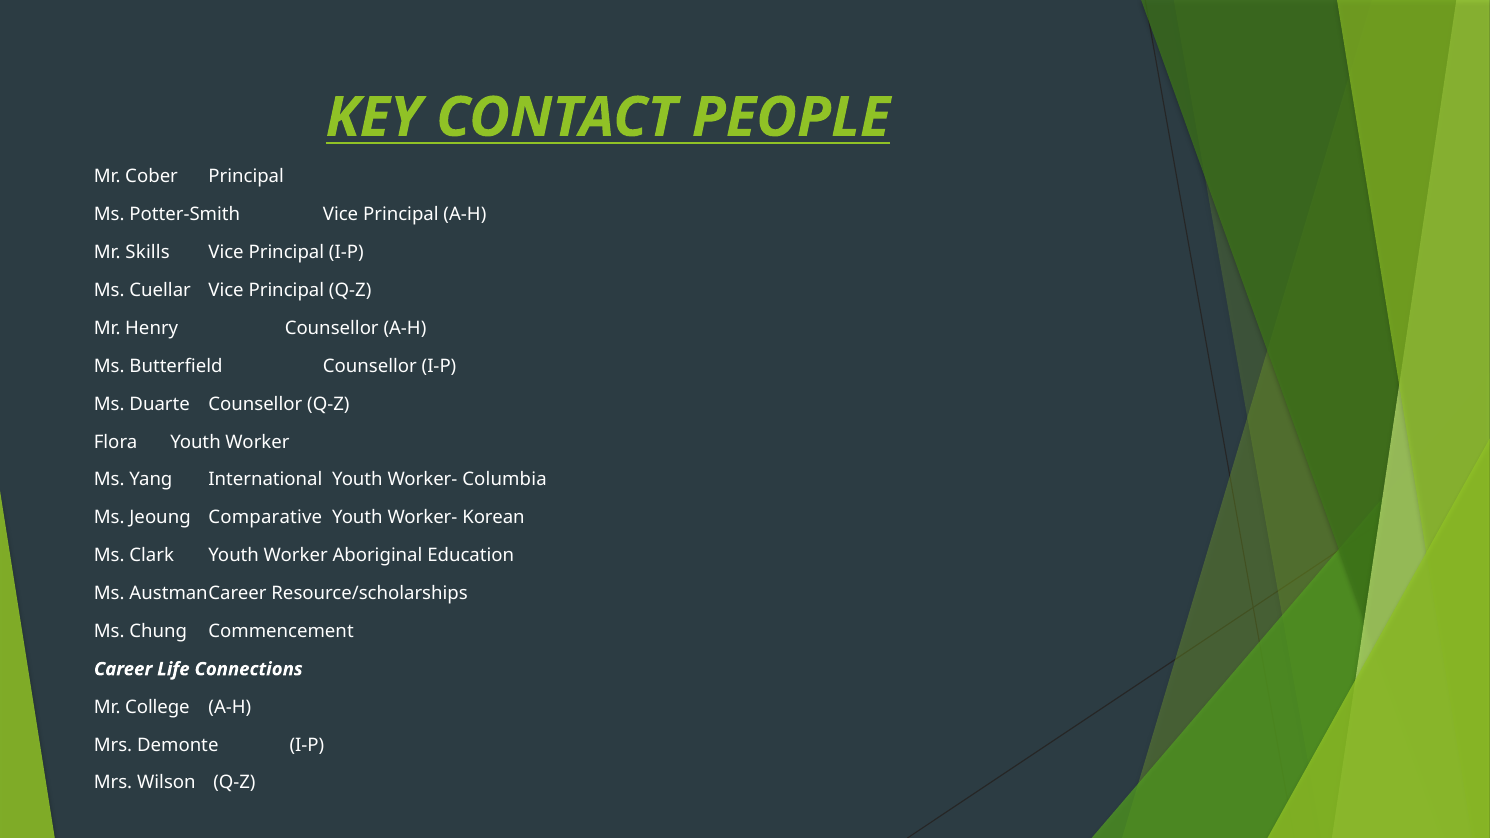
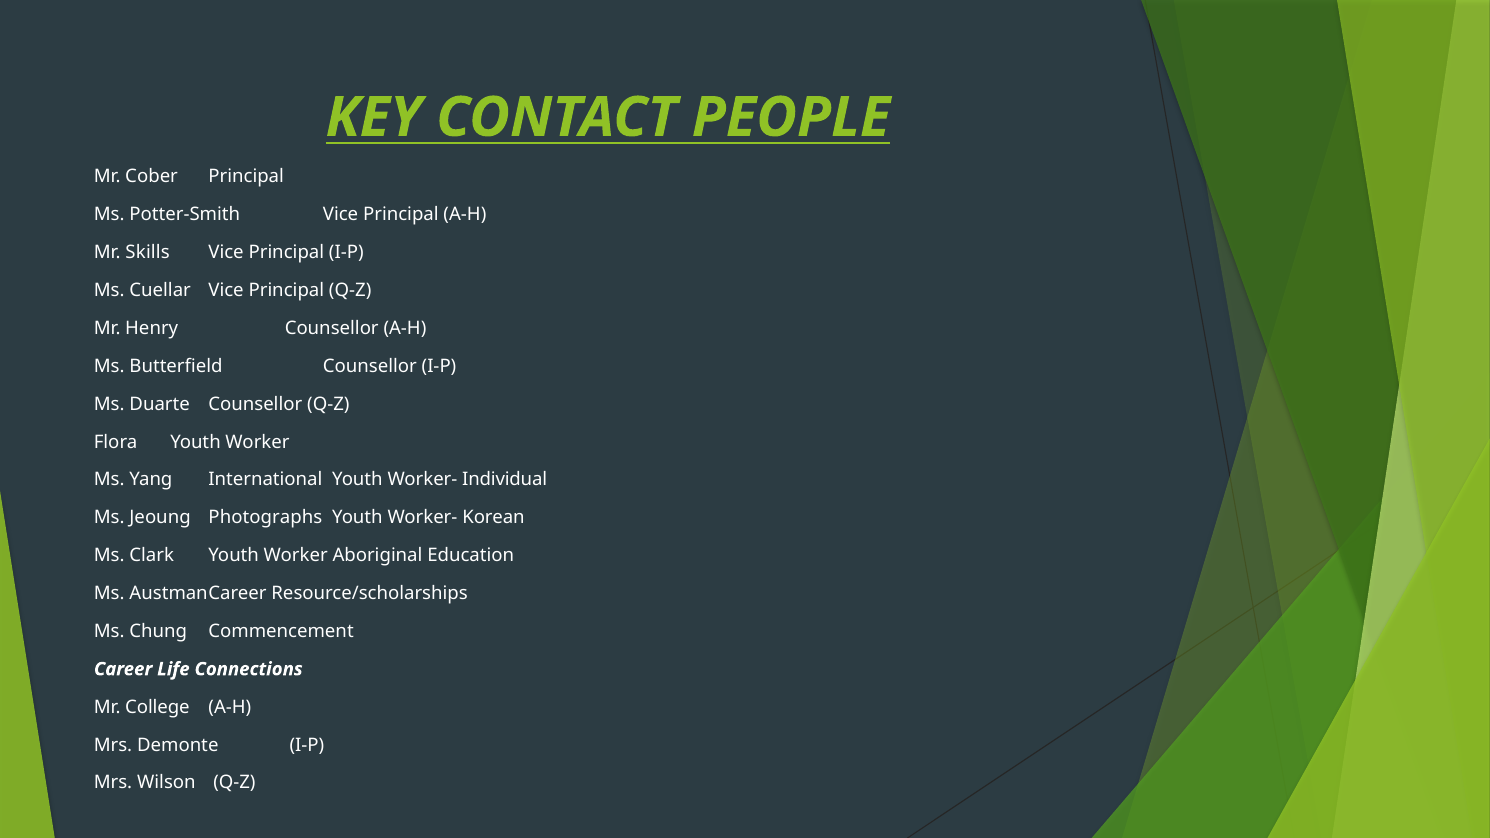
Columbia: Columbia -> Individual (505, 480)
Comparative: Comparative -> Photographs (265, 518)
